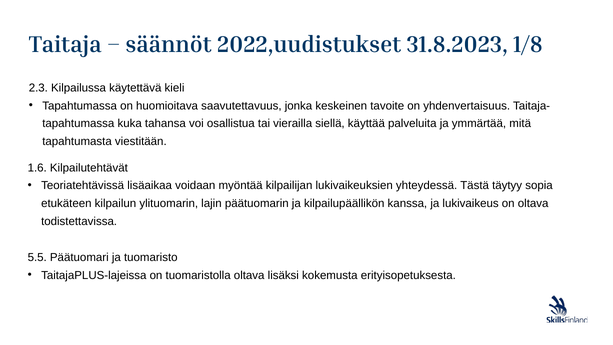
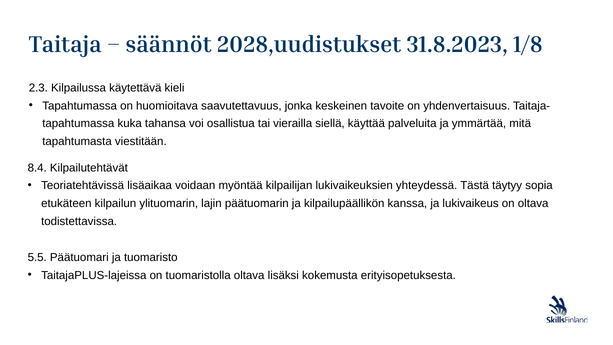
2022,uudistukset: 2022,uudistukset -> 2028,uudistukset (309, 44)
1.6: 1.6 -> 8.4 (37, 168)
